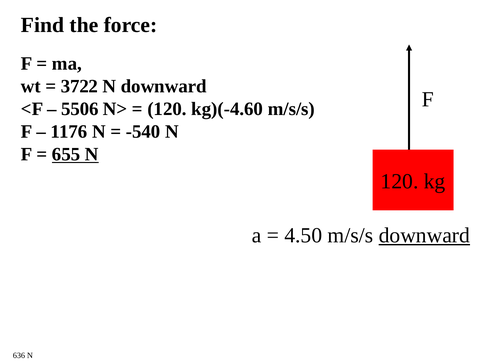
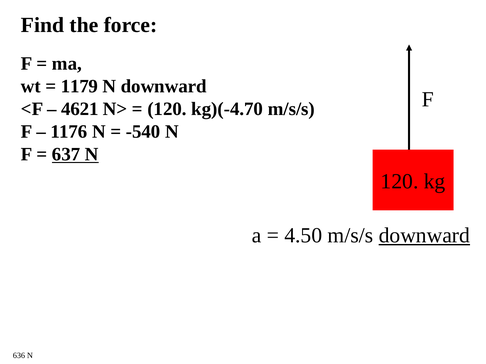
3722: 3722 -> 1179 (79, 86)
5506: 5506 -> 4621 (80, 109)
kg)(-4.60: kg)(-4.60 -> kg)(-4.70 (227, 109)
655: 655 -> 637 (66, 154)
